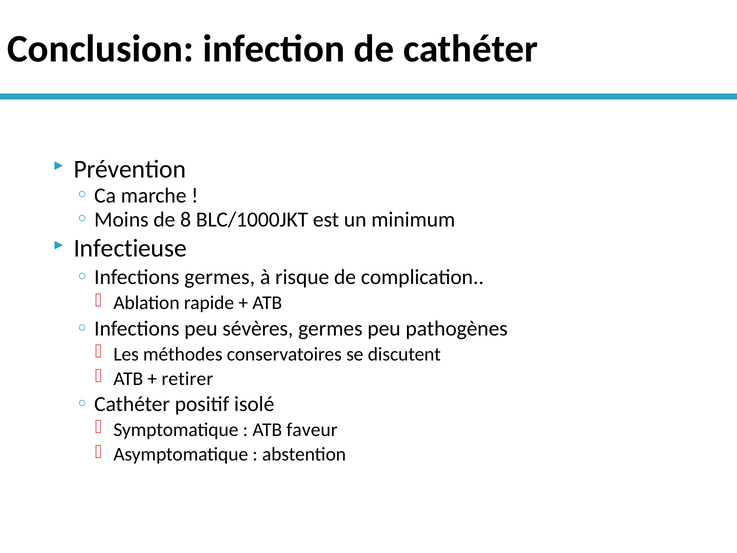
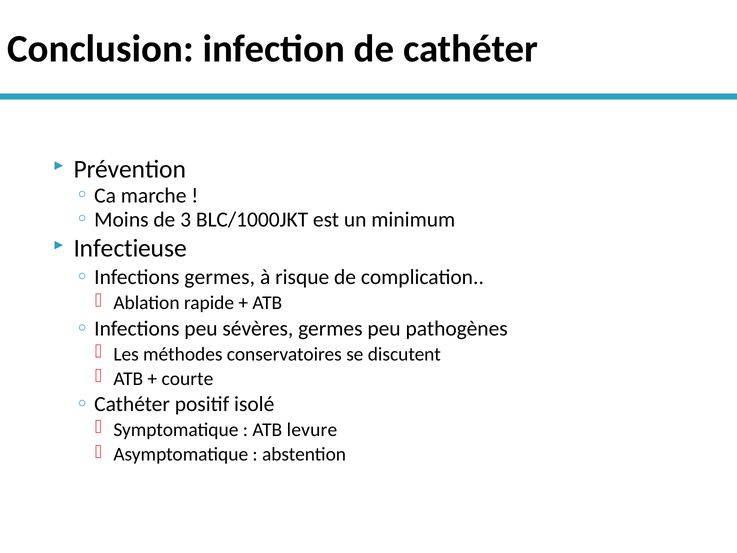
8: 8 -> 3 (186, 219)
retirer: retirer -> courte (187, 379)
faveur: faveur -> levure (312, 430)
